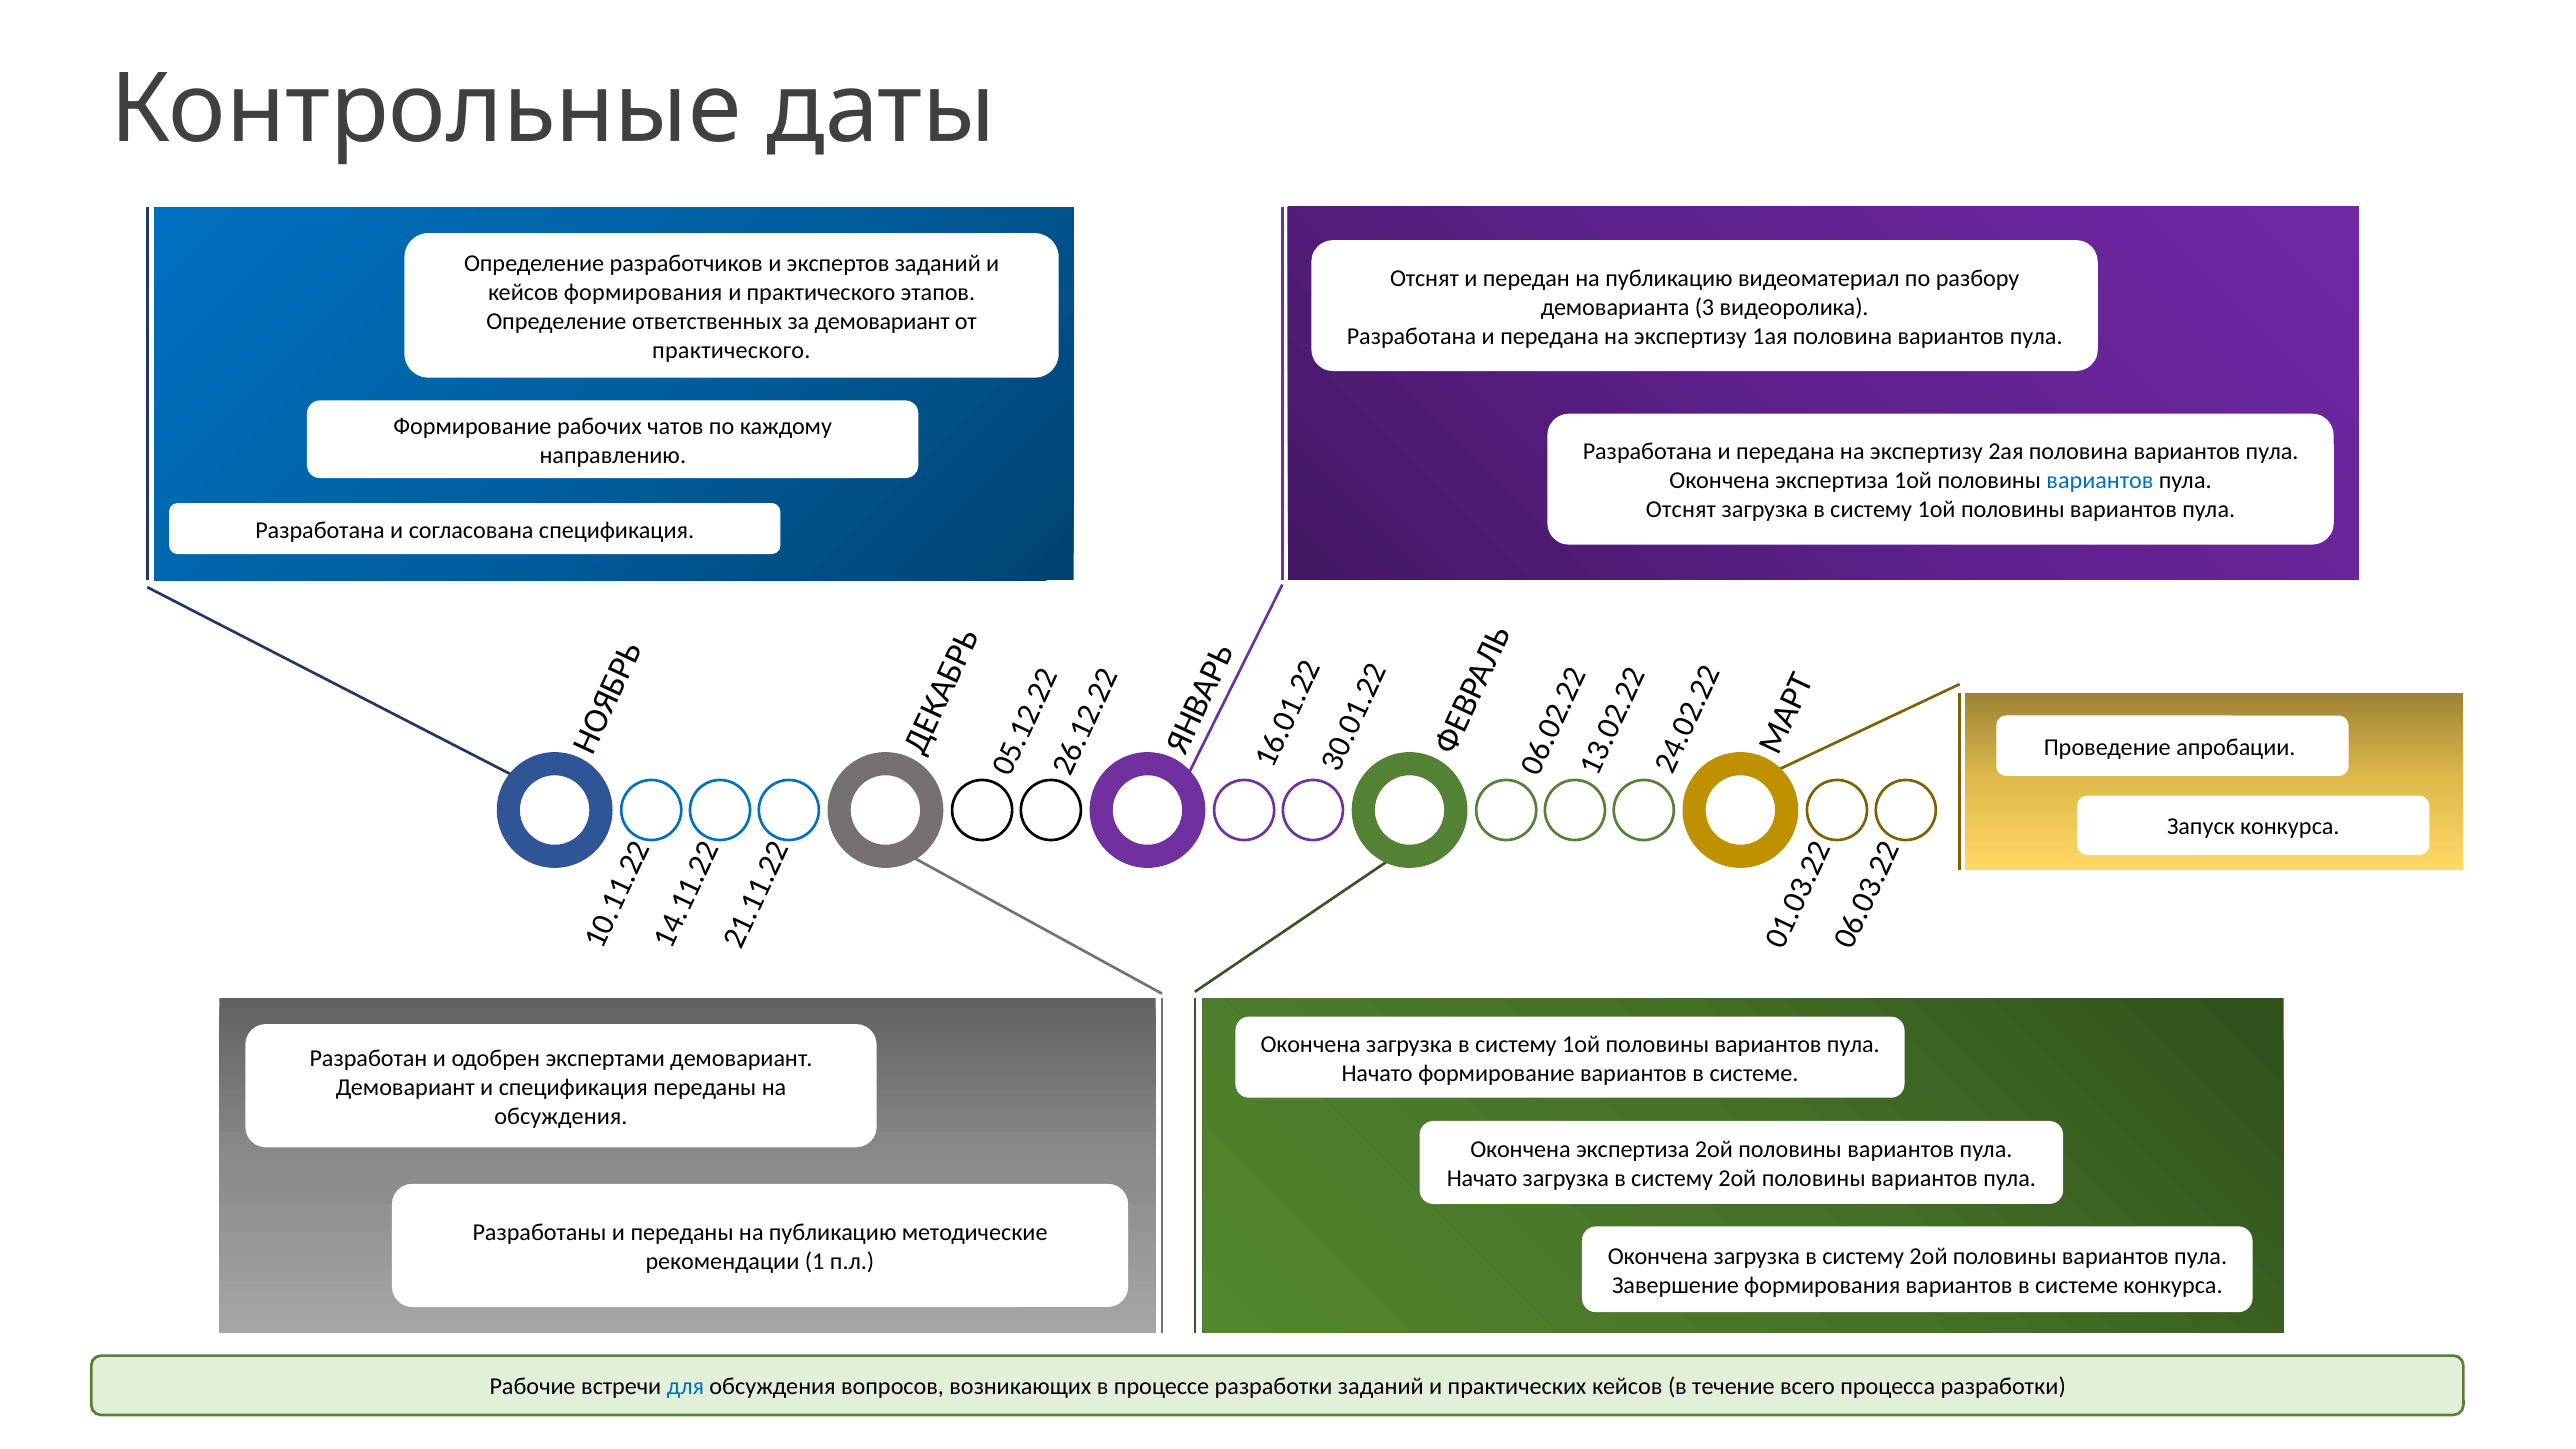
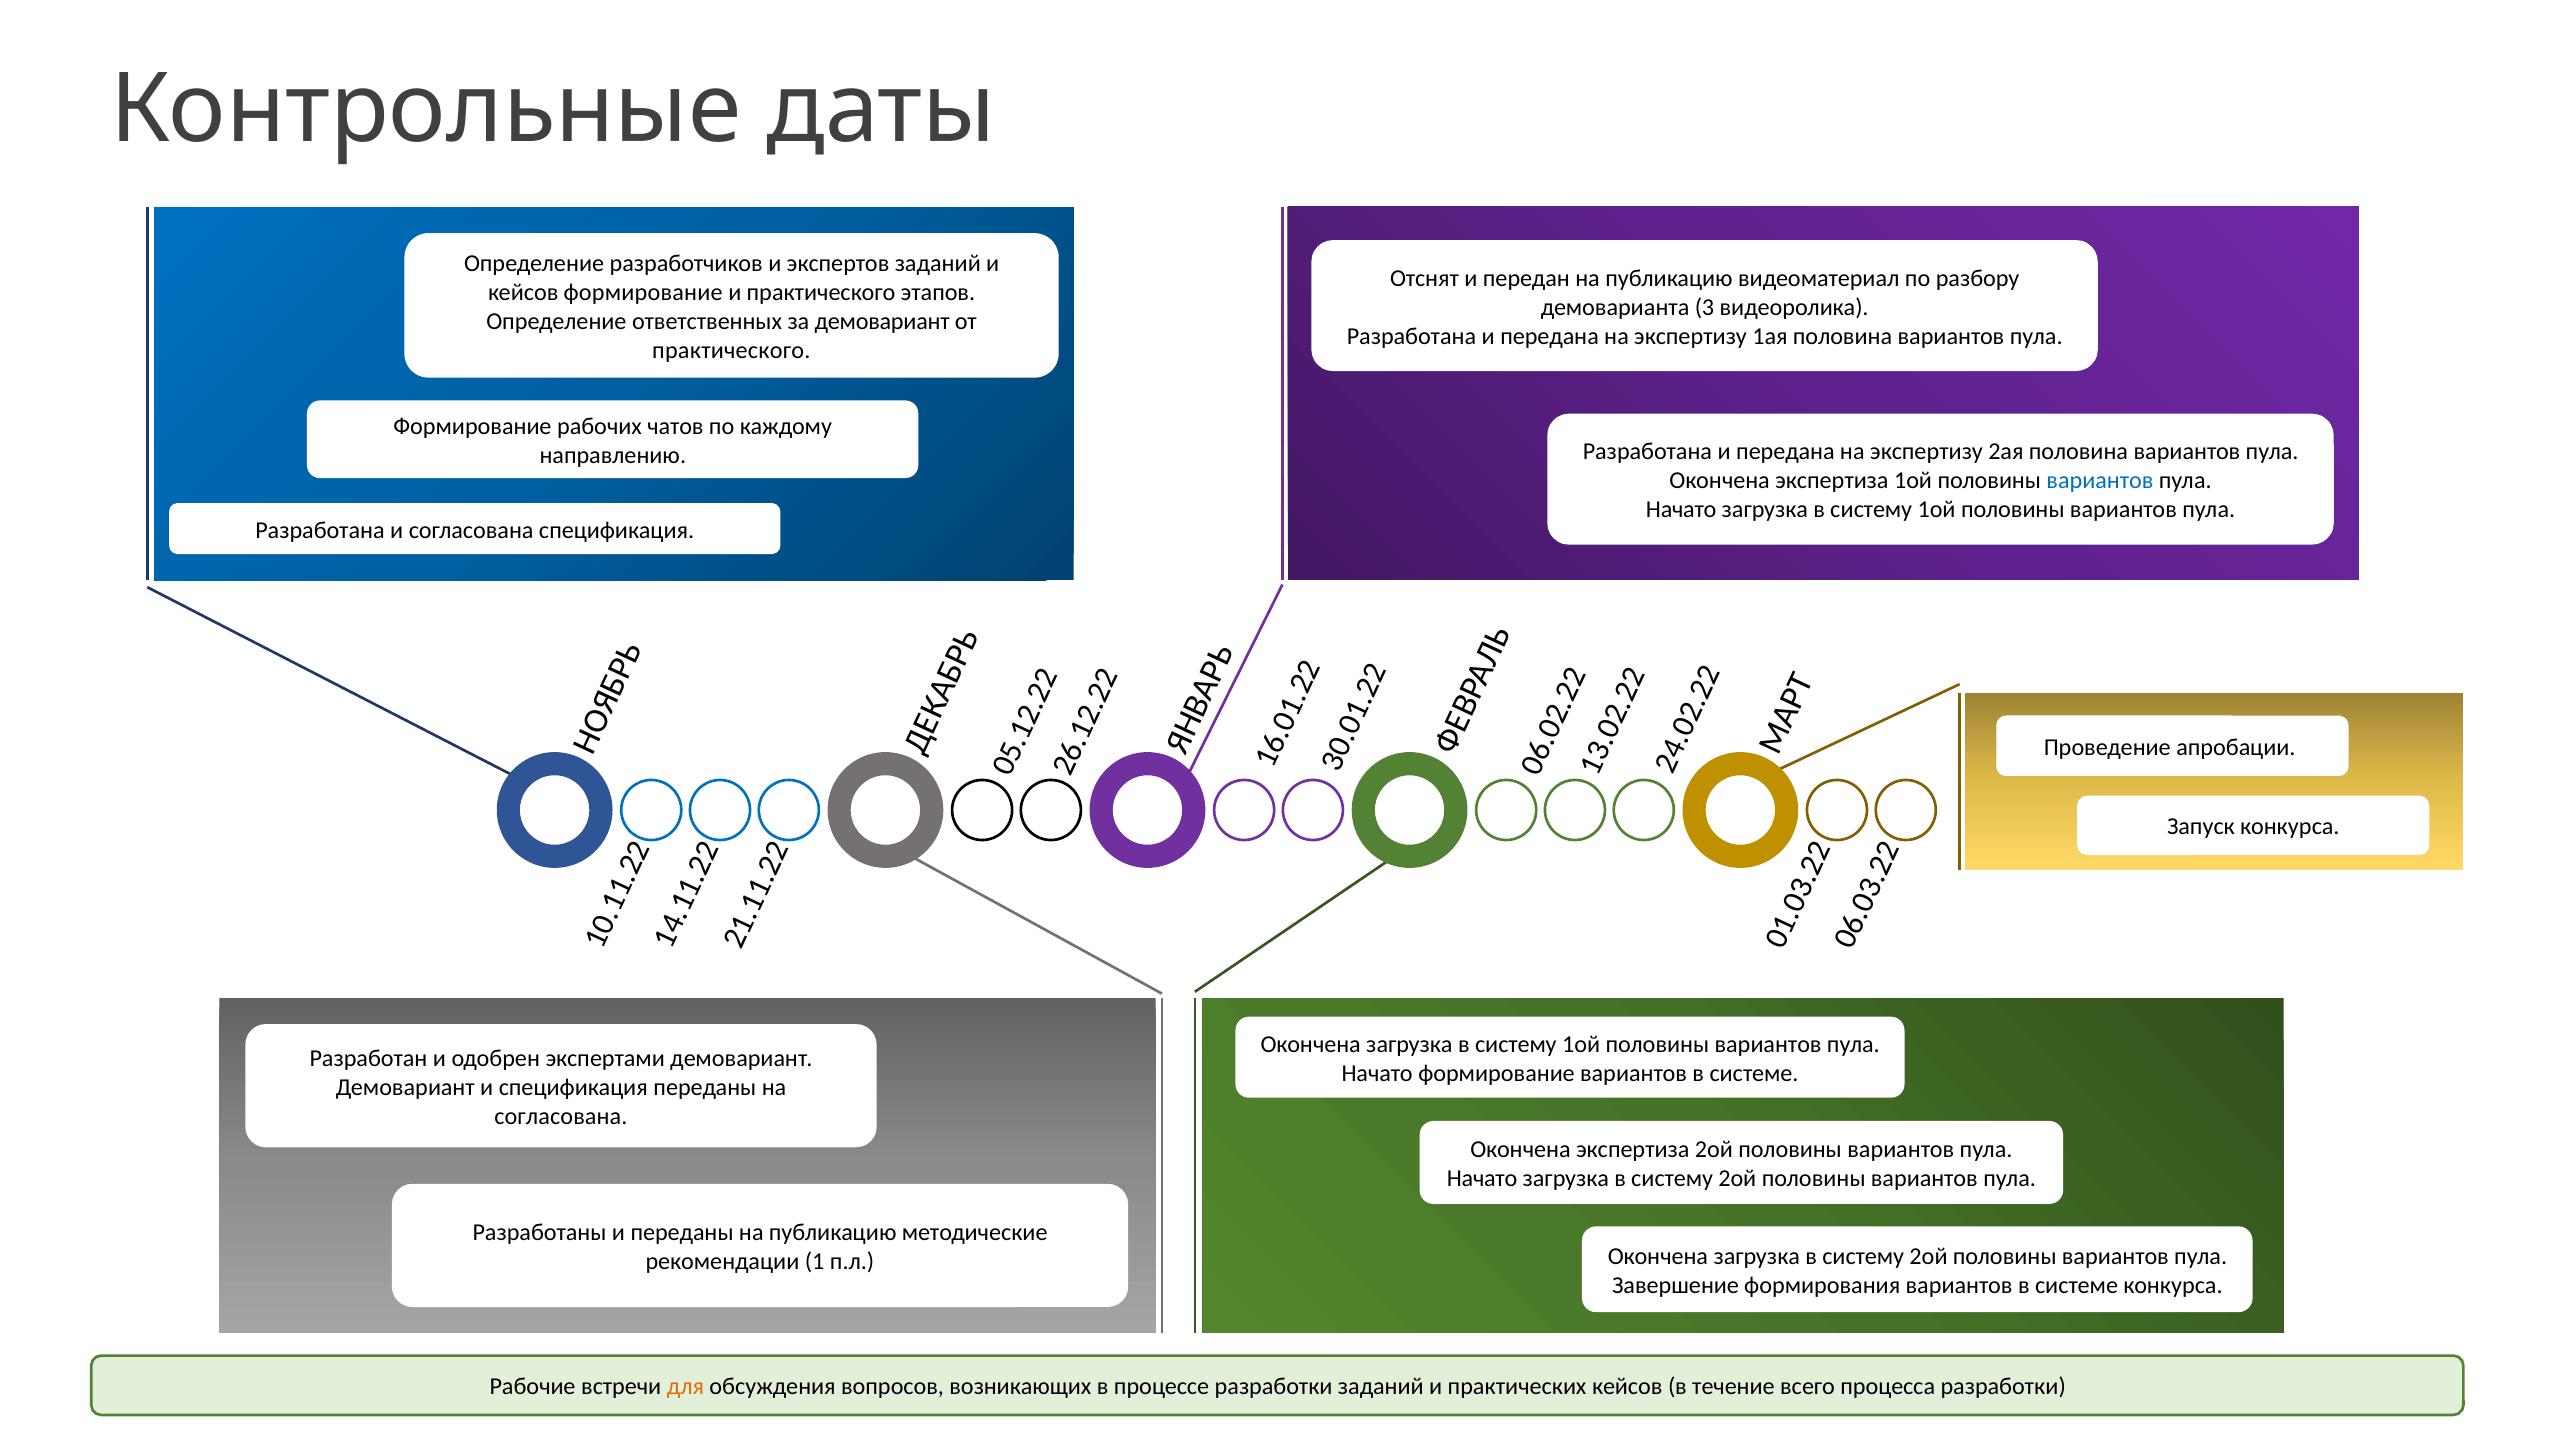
кейсов формирования: формирования -> формирование (643, 292)
Отснят: Отснят -> Начато (1681, 510)
обсуждения: обсуждения -> согласована (561, 1116)
для colour: blue -> orange (685, 1387)
